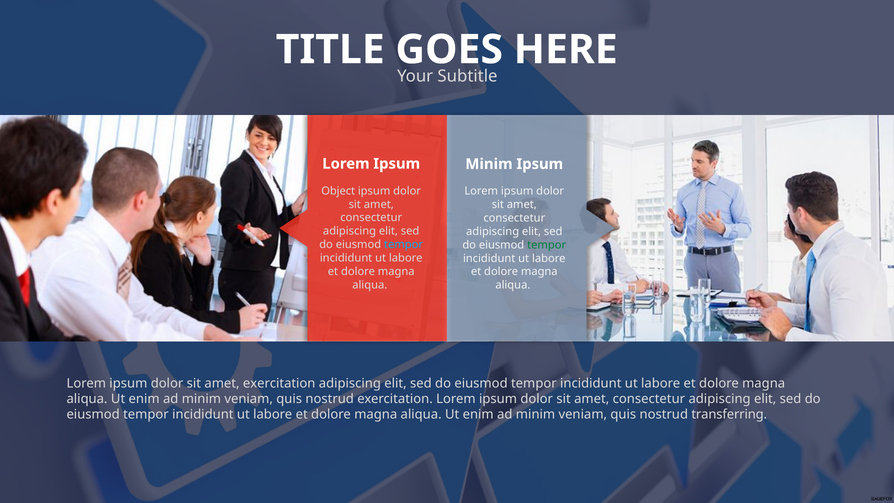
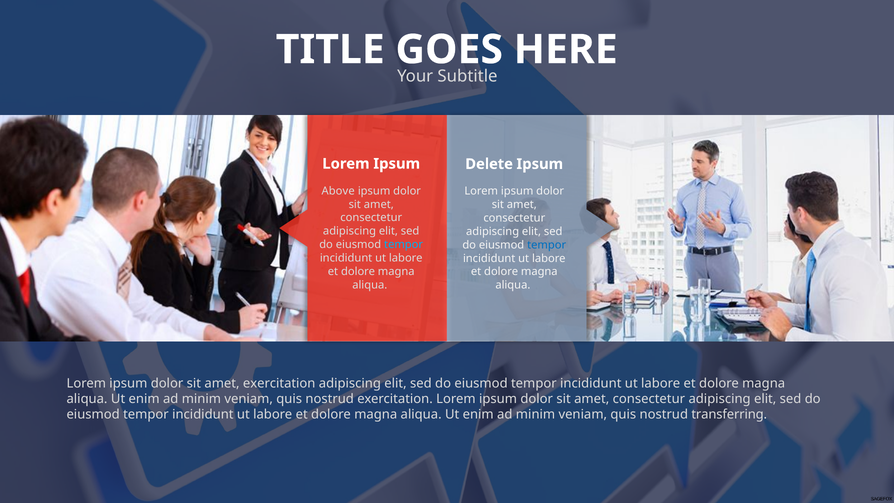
Minim: Minim -> Delete (489, 164)
Object: Object -> Above (338, 191)
tempor colour: green -> blue (547, 245)
